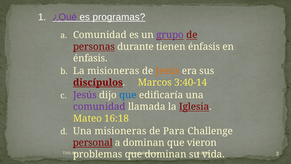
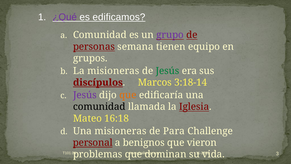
programas: programas -> edificamos (119, 17)
durante: durante -> semana (135, 47)
tienen énfasis: énfasis -> equipo (204, 47)
énfasis: énfasis -> grupos (90, 58)
Jesús colour: orange -> green (168, 71)
3:40-14: 3:40-14 -> 3:18-14 (191, 82)
que colour: blue -> orange (128, 95)
comunidad colour: purple -> black (99, 107)
a dominan: dominan -> benignos (144, 142)
